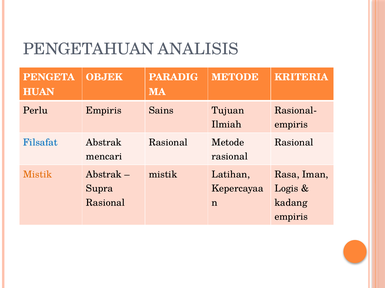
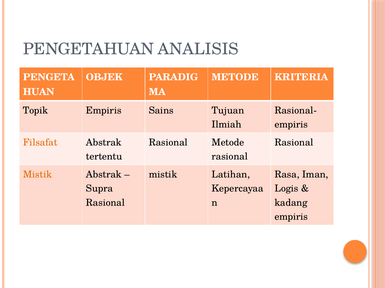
Perlu: Perlu -> Topik (36, 111)
Filsafat colour: blue -> orange (40, 143)
mencari: mencari -> tertentu (104, 157)
